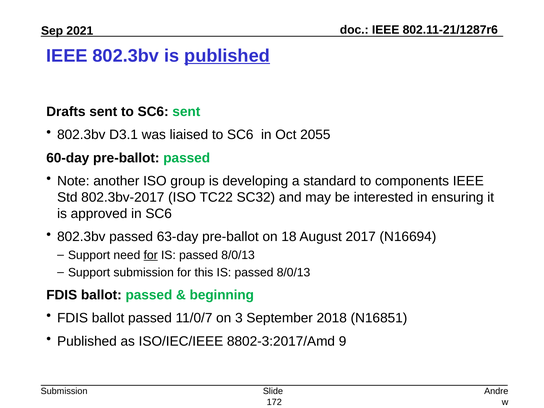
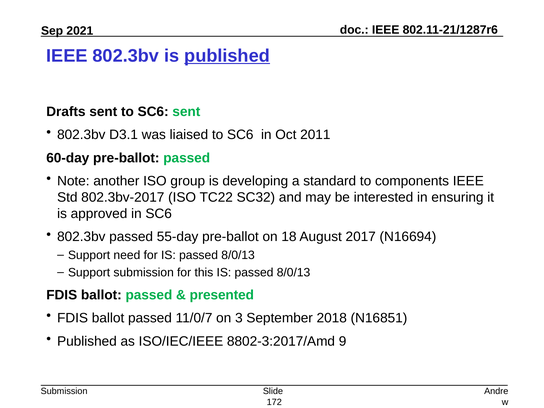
2055: 2055 -> 2011 (315, 135)
63-day: 63-day -> 55-day (178, 237)
for underline: present -> none (151, 255)
beginning: beginning -> presented (222, 295)
